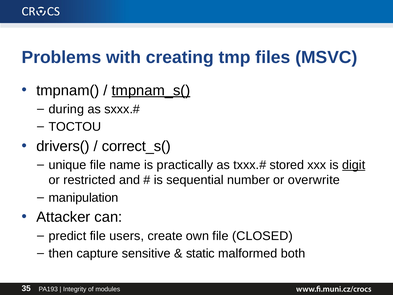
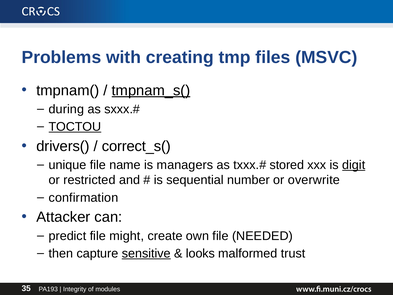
TOCTOU underline: none -> present (75, 127)
practically: practically -> managers (185, 165)
manipulation: manipulation -> confirmation (83, 197)
users: users -> might (127, 236)
CLOSED: CLOSED -> NEEDED (262, 236)
sensitive underline: none -> present (146, 253)
static: static -> looks (200, 253)
both: both -> trust (293, 253)
